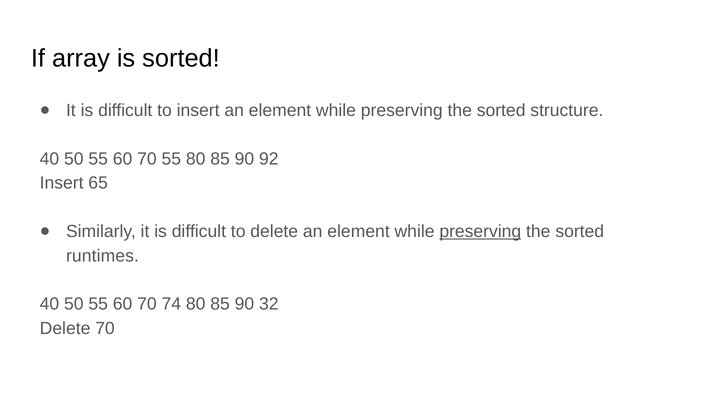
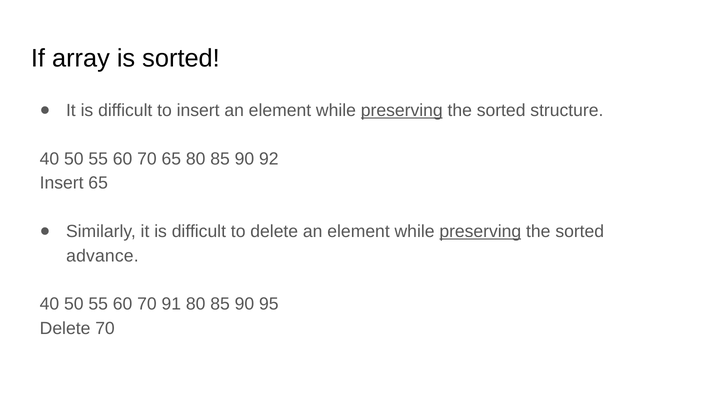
preserving underline: none -> present (402, 110)
70 55: 55 -> 65 (171, 159)
runtimes: runtimes -> advance (102, 256)
74: 74 -> 91 (171, 304)
32: 32 -> 95 (269, 304)
